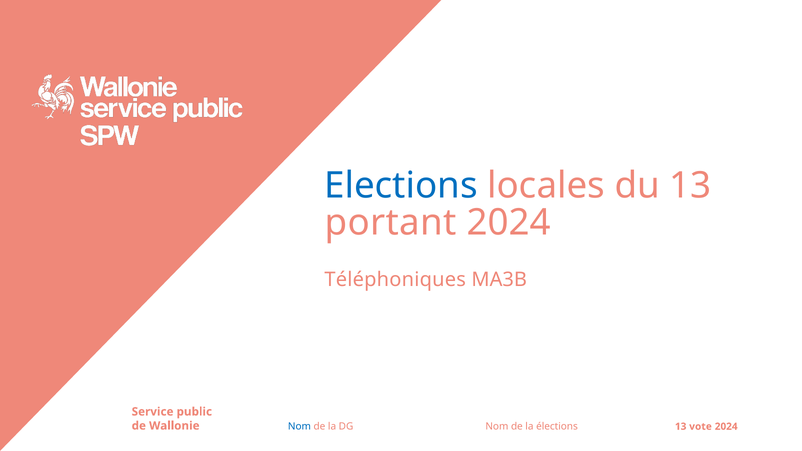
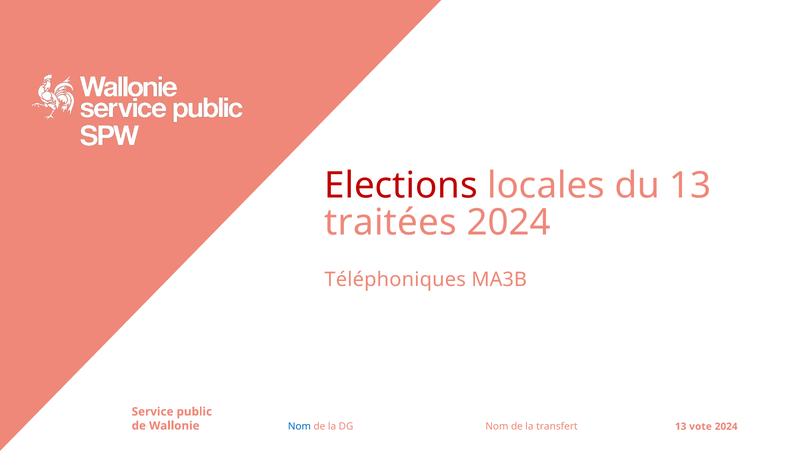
Elections colour: blue -> red (401, 186)
portant: portant -> traitées (391, 222)
élections: élections -> transfert (557, 427)
